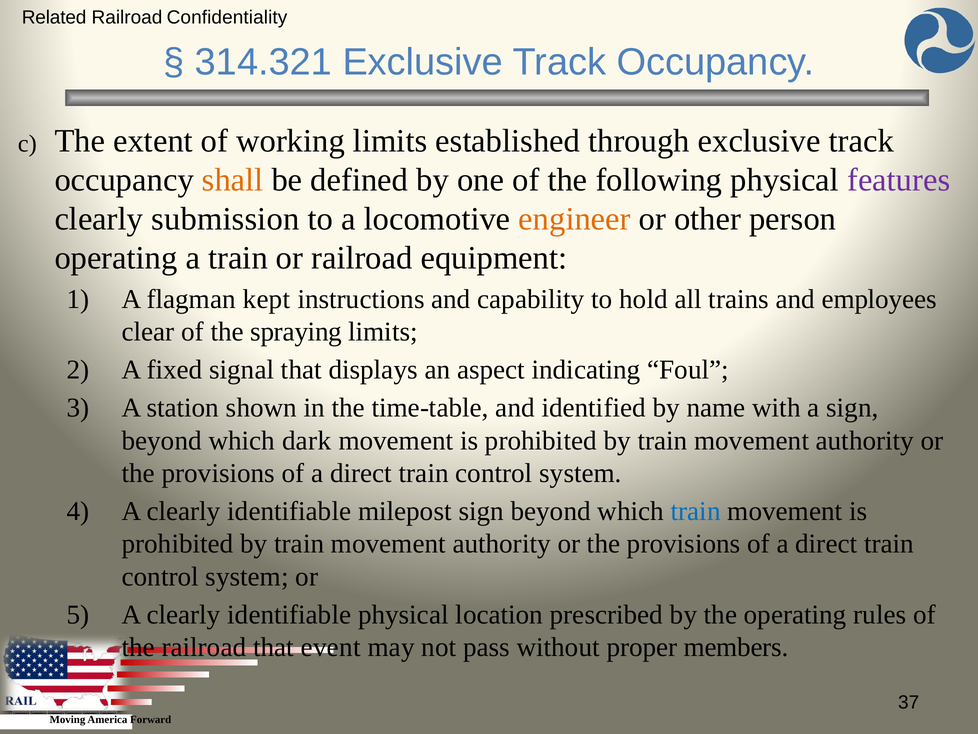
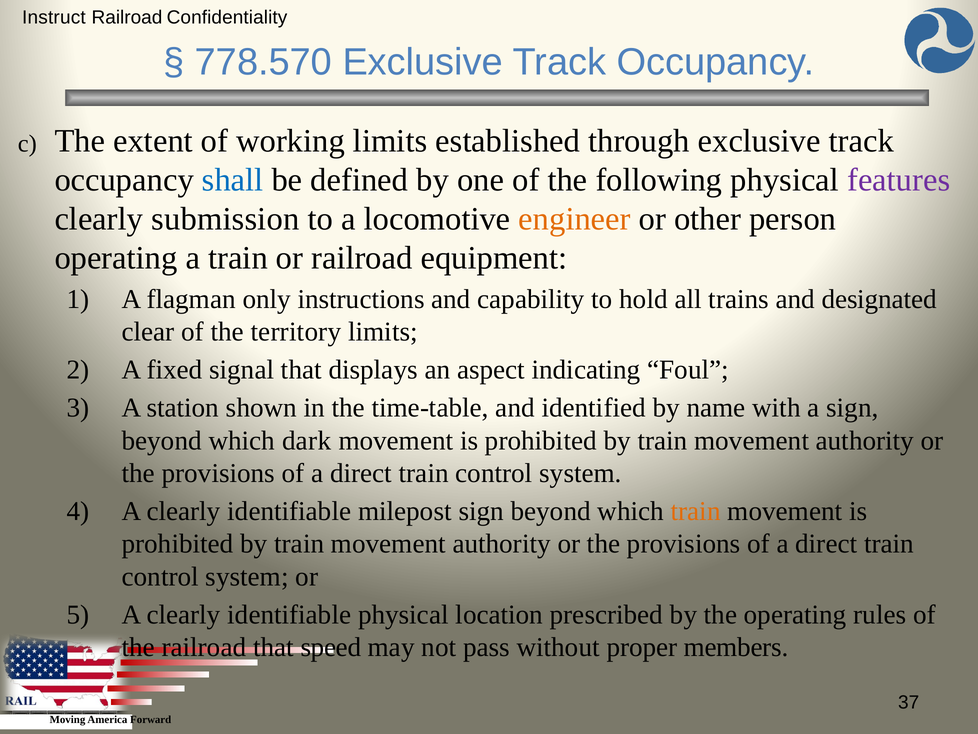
Related: Related -> Instruct (54, 18)
314.321: 314.321 -> 778.570 (263, 62)
shall colour: orange -> blue (233, 180)
kept: kept -> only (267, 299)
employees: employees -> designated (879, 299)
spraying: spraying -> territory (296, 332)
train colour: blue -> orange (696, 511)
event: event -> speed (331, 647)
